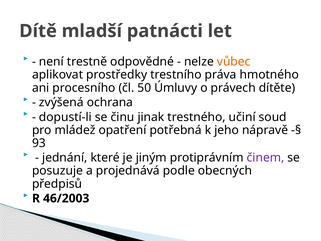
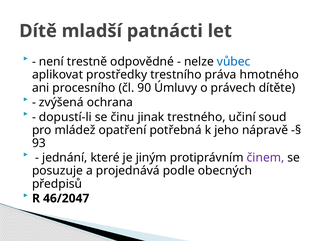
vůbec colour: orange -> blue (234, 62)
50: 50 -> 90 (144, 88)
46/2003: 46/2003 -> 46/2047 (66, 198)
